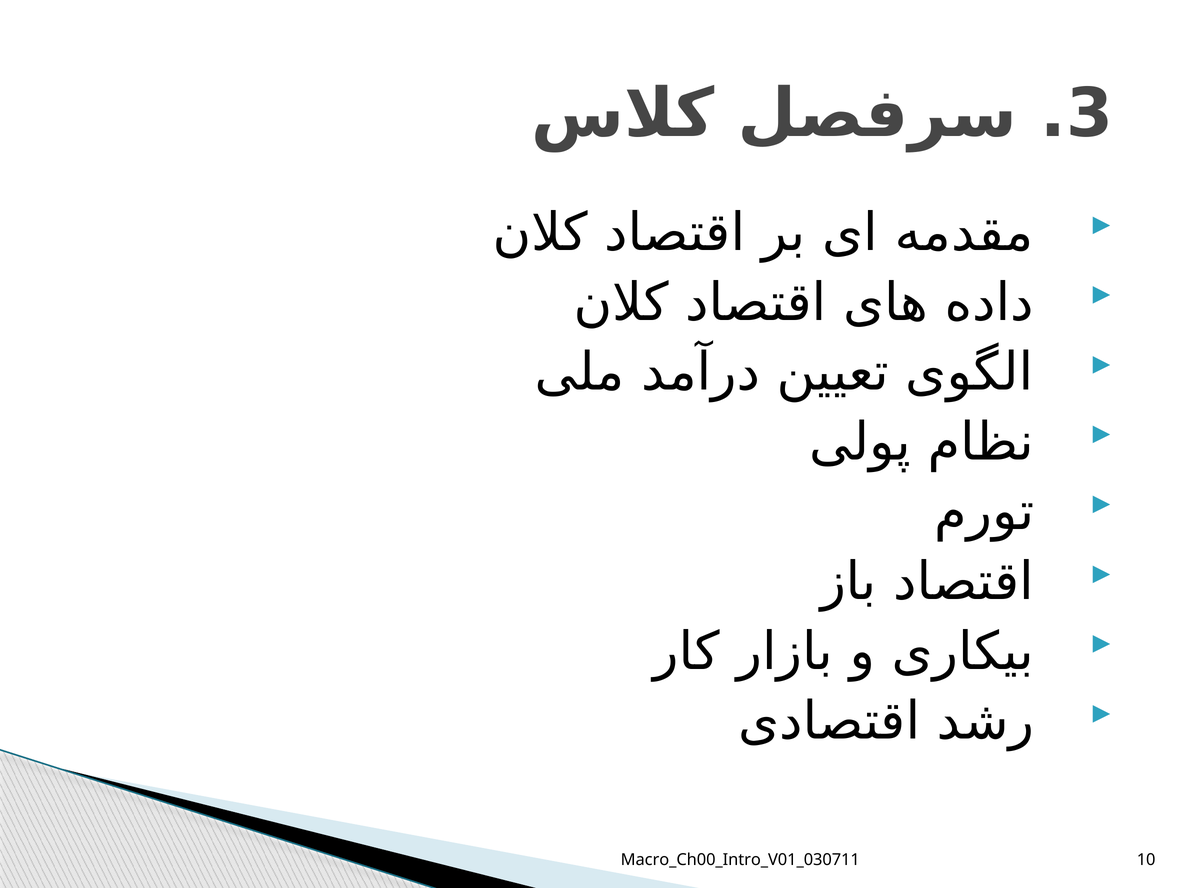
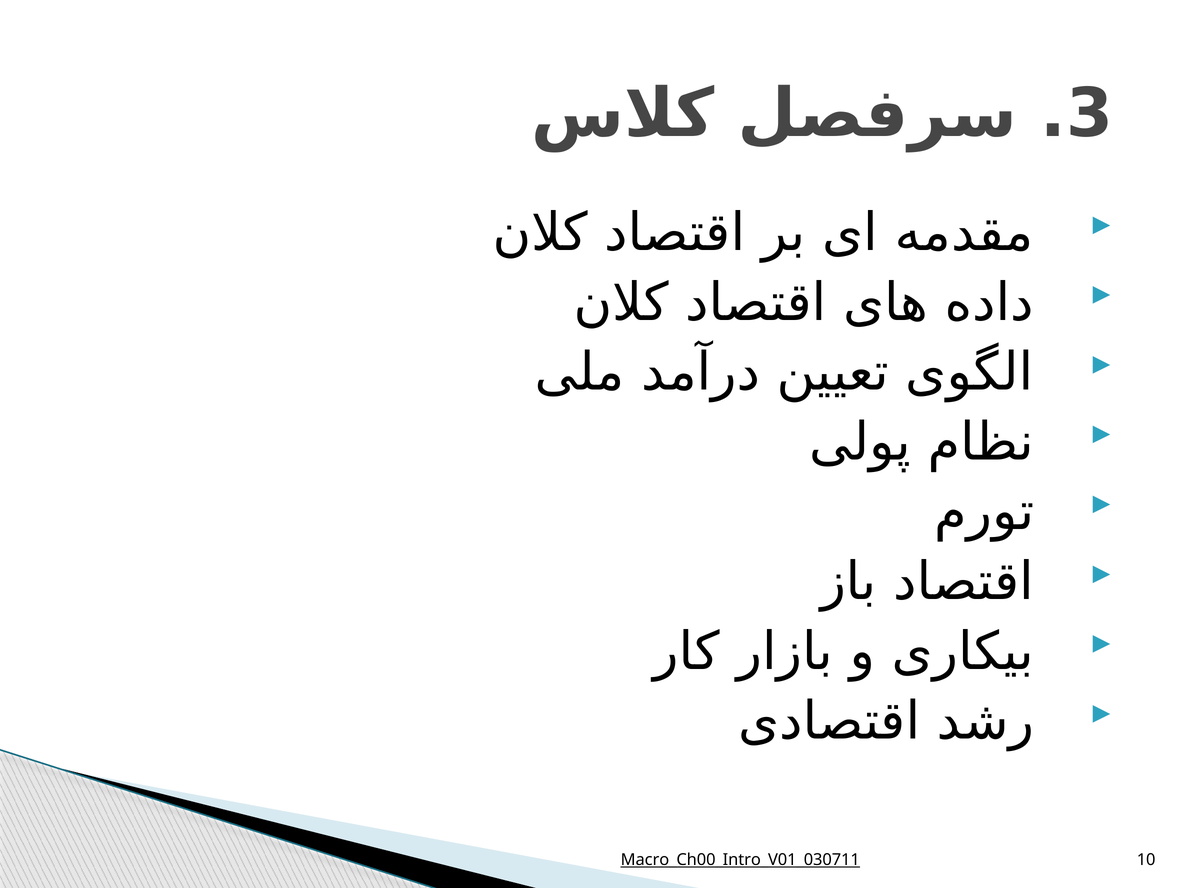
Macro_Ch00_Intro_V01_030711 underline: none -> present (740, 860)
